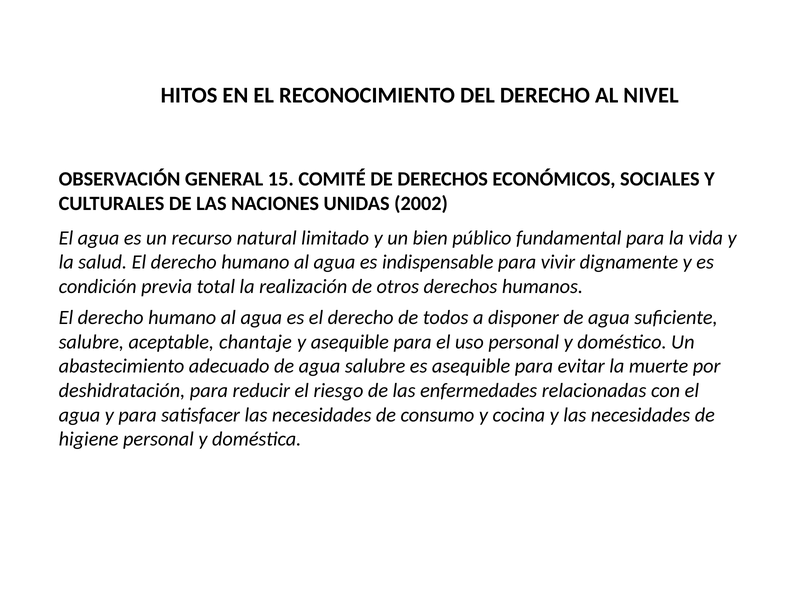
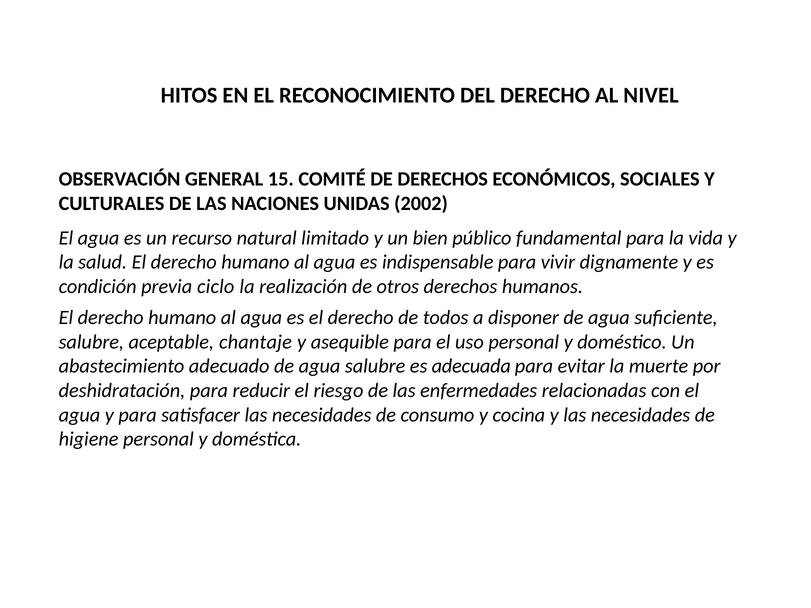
total: total -> ciclo (216, 287)
es asequible: asequible -> adecuada (471, 366)
